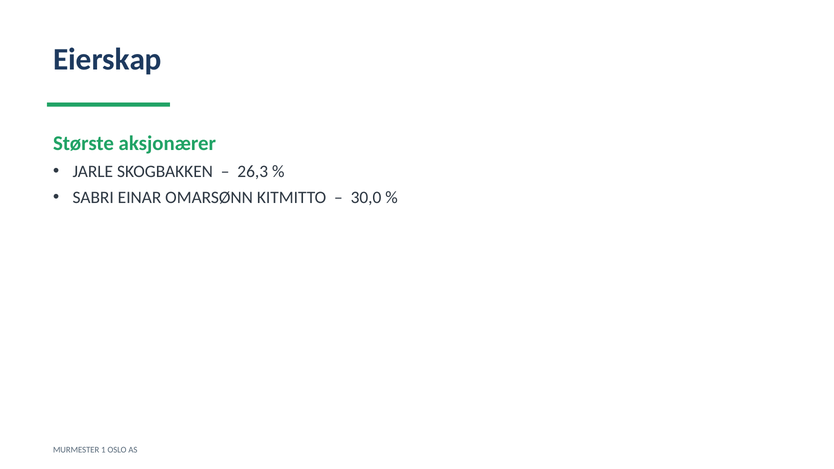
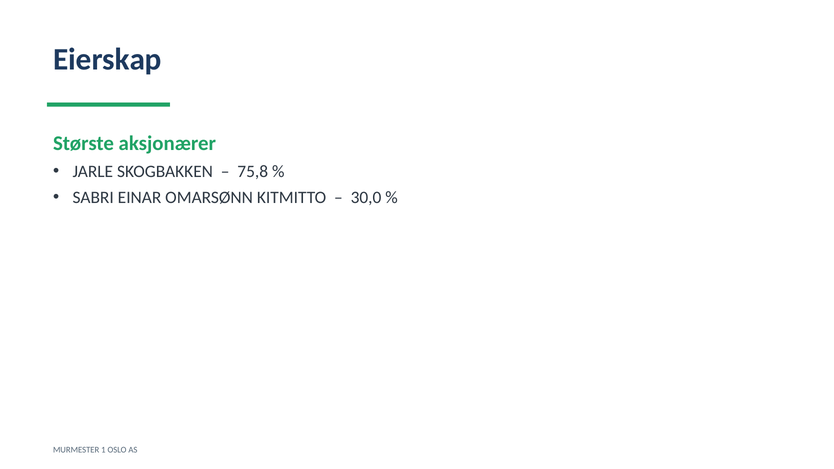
26,3: 26,3 -> 75,8 (253, 171)
